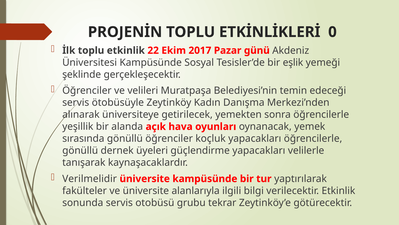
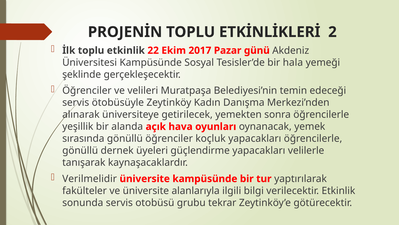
0: 0 -> 2 (332, 32)
eşlik: eşlik -> hala (293, 62)
